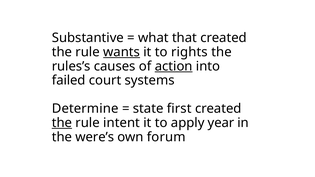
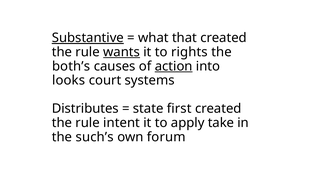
Substantive underline: none -> present (88, 38)
rules’s: rules’s -> both’s (71, 66)
failed: failed -> looks (69, 80)
Determine: Determine -> Distributes (85, 109)
the underline: present -> none (62, 123)
year: year -> take (221, 123)
were’s: were’s -> such’s (95, 137)
